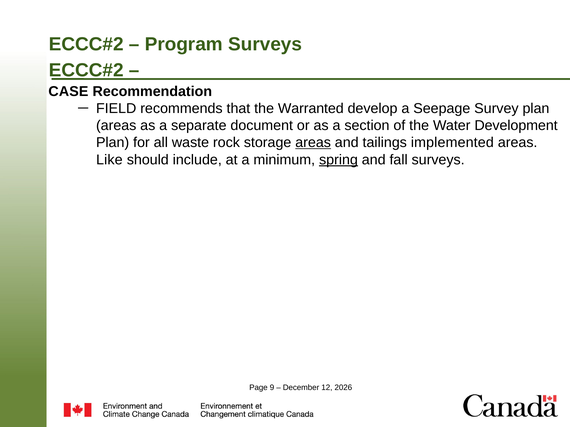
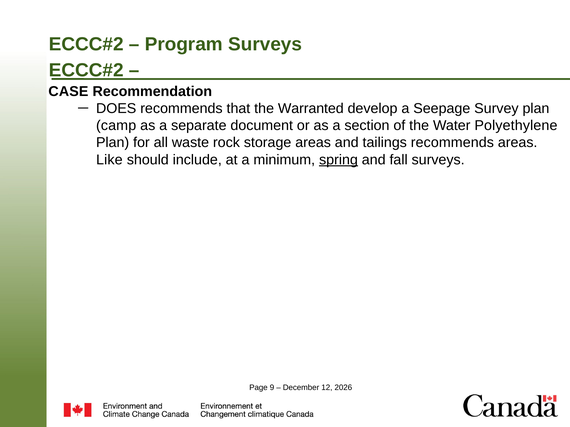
FIELD: FIELD -> DOES (116, 109)
areas: areas -> camp (116, 126)
Development: Development -> Polyethylene (516, 126)
areas underline: present -> none (313, 143)
tailings implemented: implemented -> recommends (452, 143)
